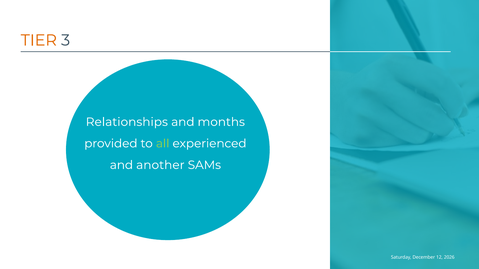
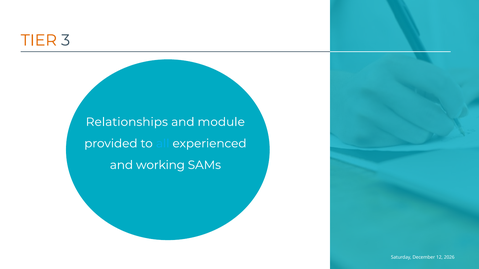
months: months -> module (221, 122)
all colour: light green -> light blue (163, 144)
another: another -> working (160, 165)
